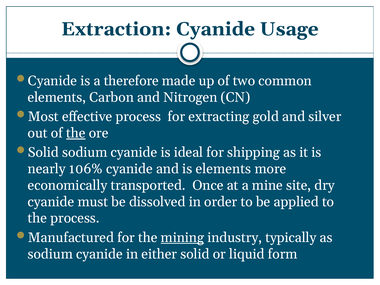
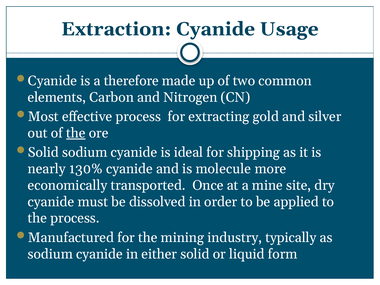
106%: 106% -> 130% (86, 169)
is elements: elements -> molecule (223, 169)
mining underline: present -> none (182, 238)
